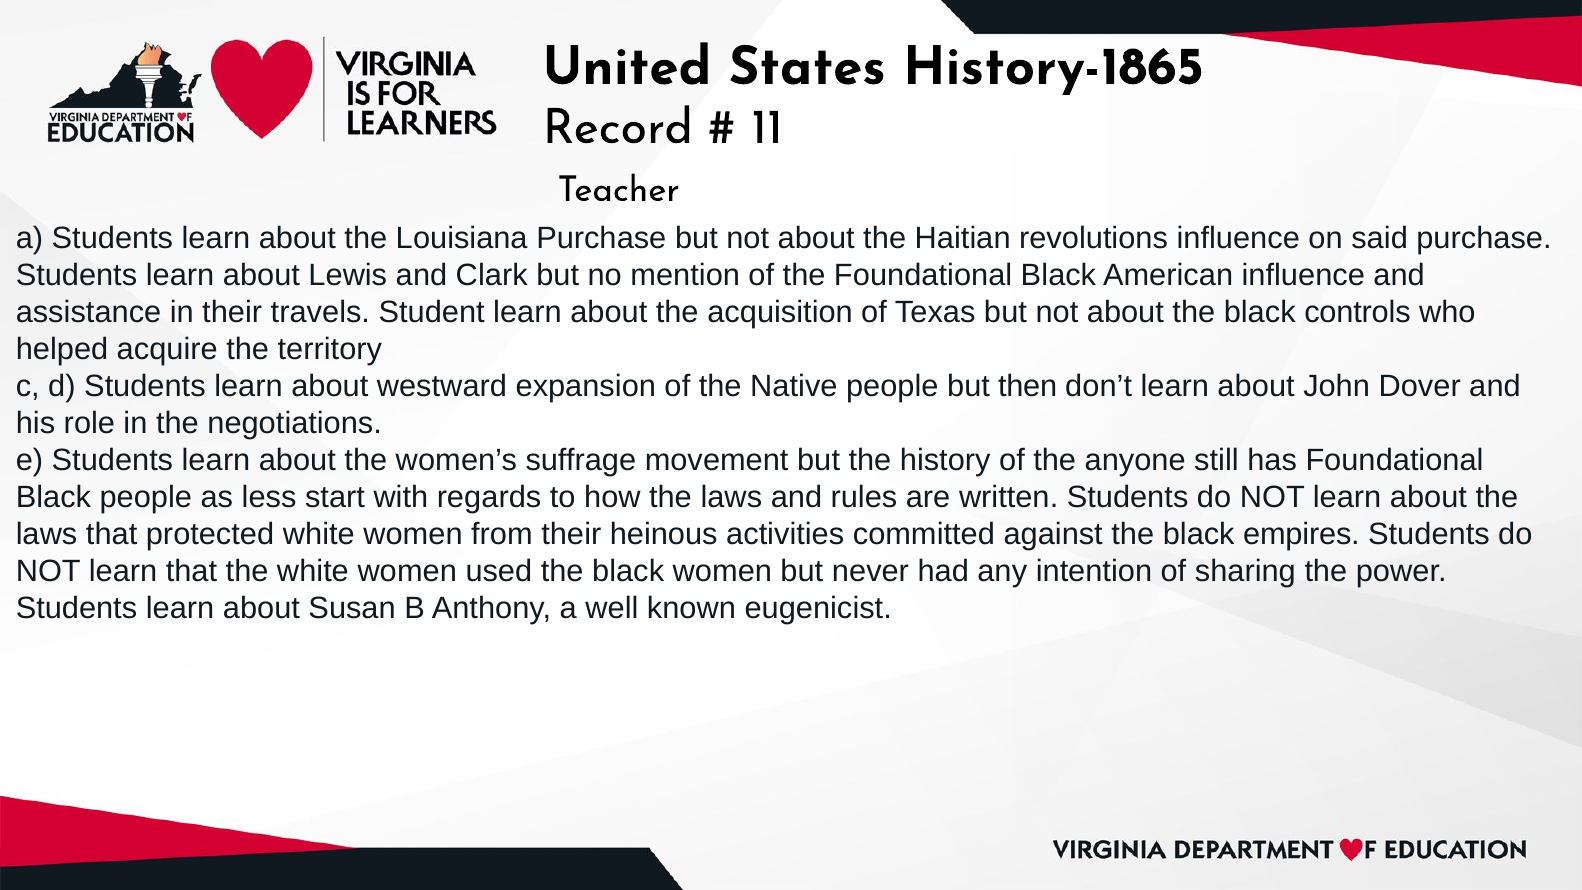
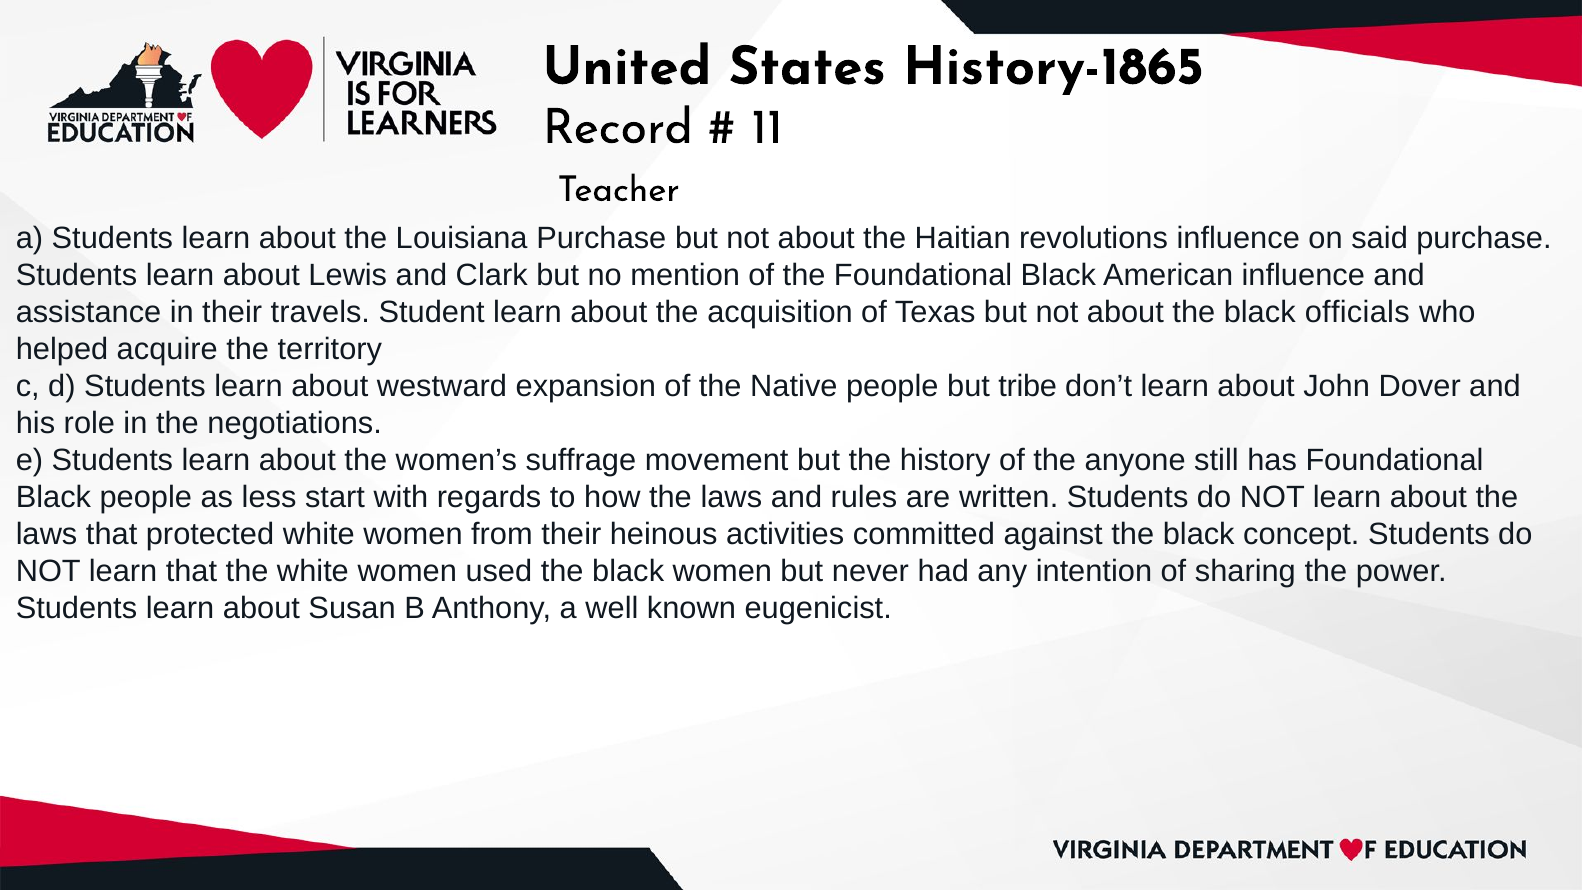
controls: controls -> officials (1357, 312)
then: then -> tribe (1028, 386)
empires: empires -> concept (1301, 534)
